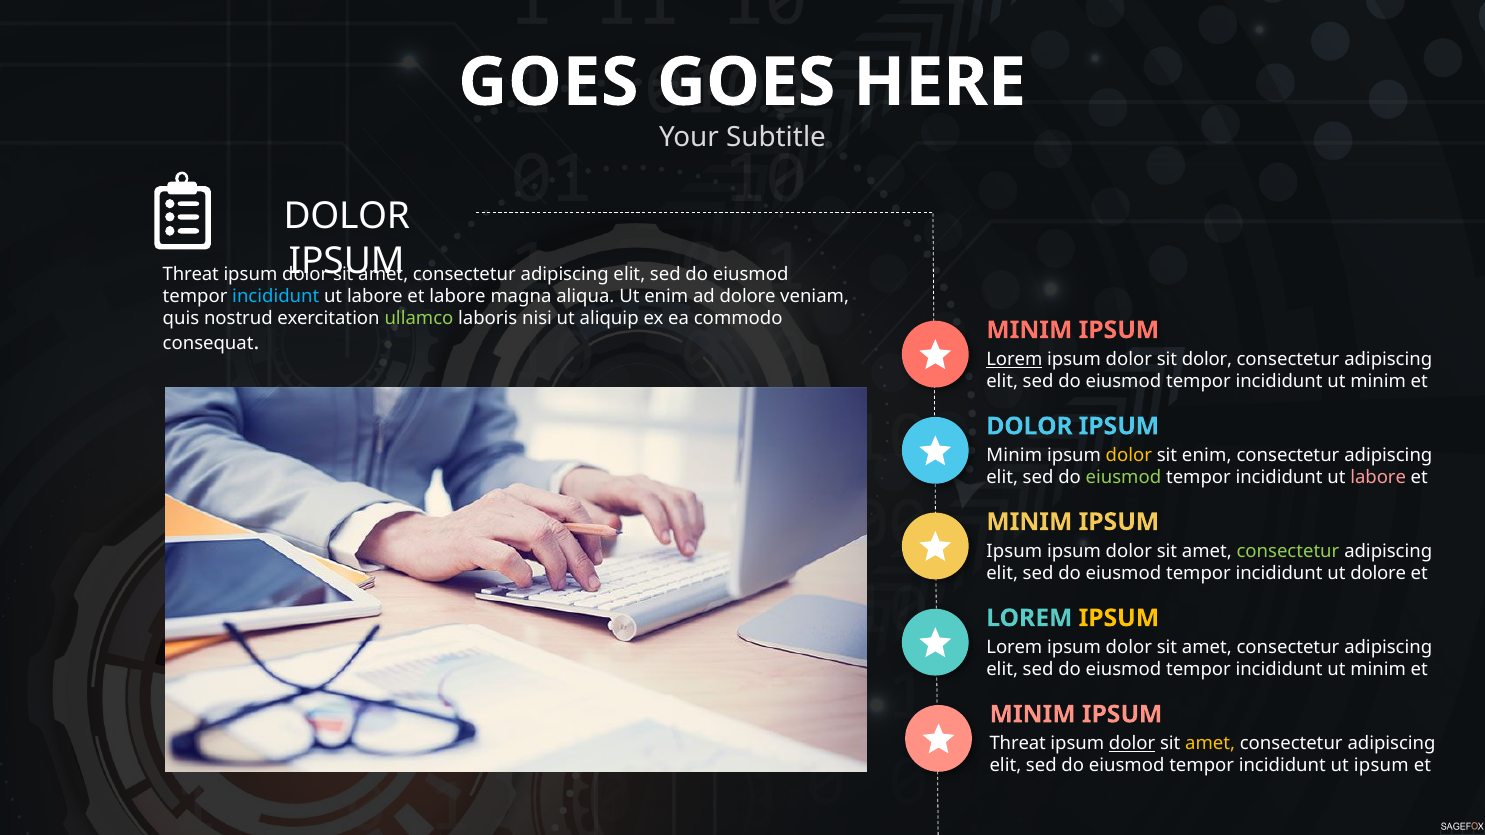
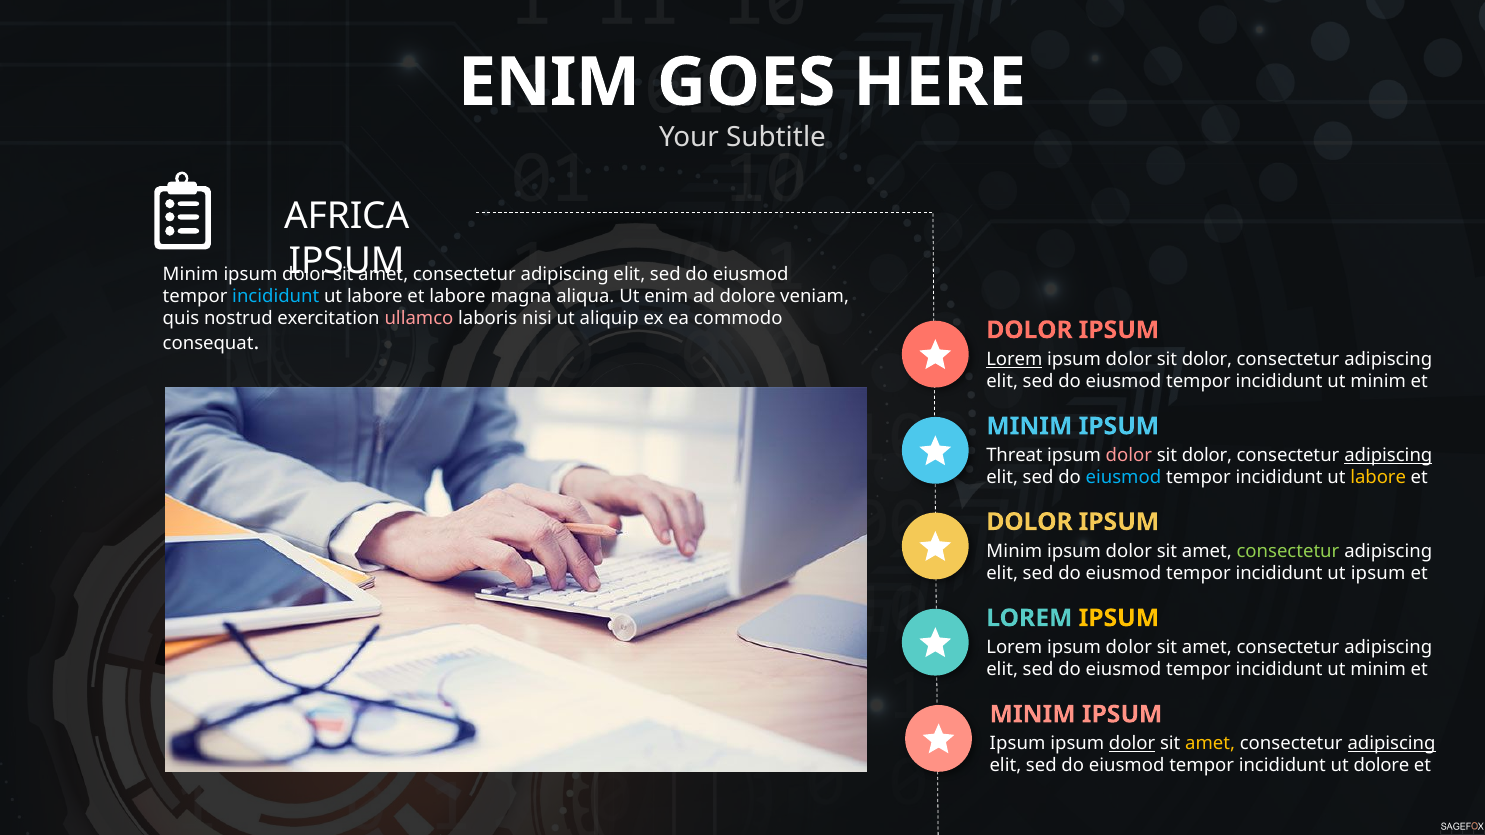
GOES: GOES -> ENIM (549, 82)
DOLOR: DOLOR -> AFRICA (347, 217)
Threat: Threat -> Minim (191, 274)
ullamco colour: light green -> pink (419, 319)
MINIM: MINIM -> DOLOR (1029, 330)
DOLOR: DOLOR -> MINIM (1029, 426)
Minim: Minim -> Threat (1014, 456)
dolor colour: yellow -> pink (1129, 456)
enim: enim -> dolor (1207, 456)
adipiscing underline: none -> present (1388, 456)
eiusmod colour: light green -> light blue (1123, 478)
labore colour: pink -> yellow (1378, 478)
MINIM: MINIM -> DOLOR (1029, 522)
Ipsum: Ipsum -> Minim (1014, 551)
ut dolore: dolore -> ipsum (1378, 574)
Threat: Threat -> Ipsum (1018, 744)
adipiscing underline: none -> present (1392, 744)
ut ipsum: ipsum -> dolore (1381, 766)
